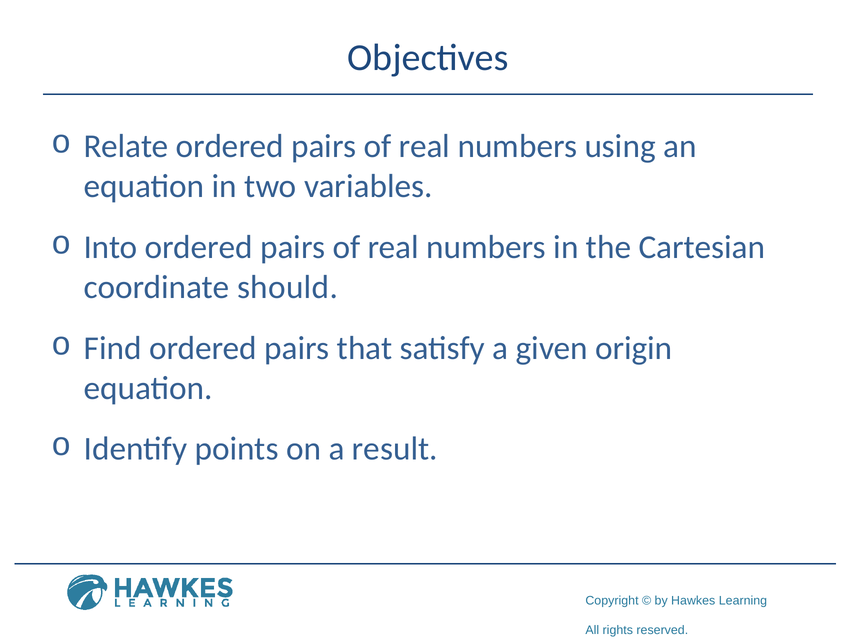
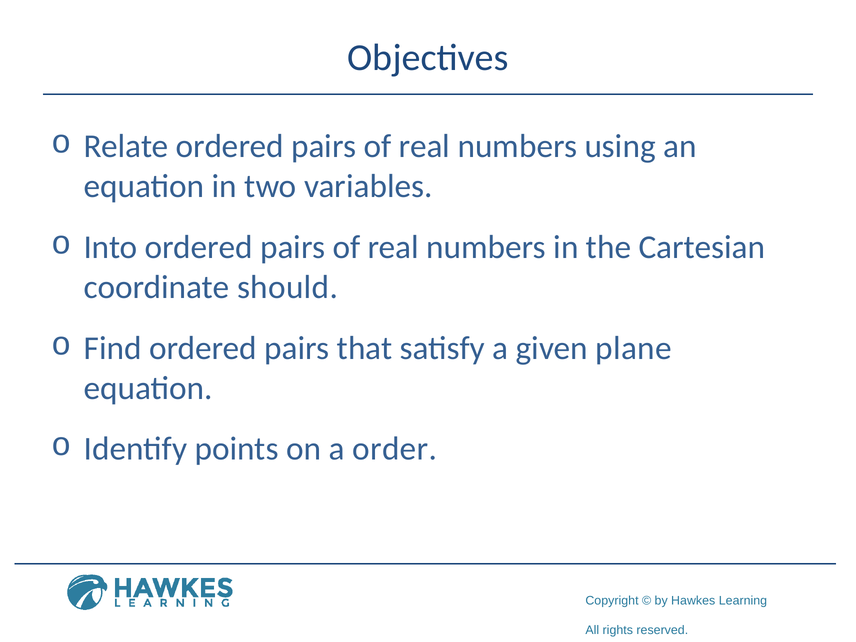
origin: origin -> plane (633, 348)
result: result -> order (395, 449)
